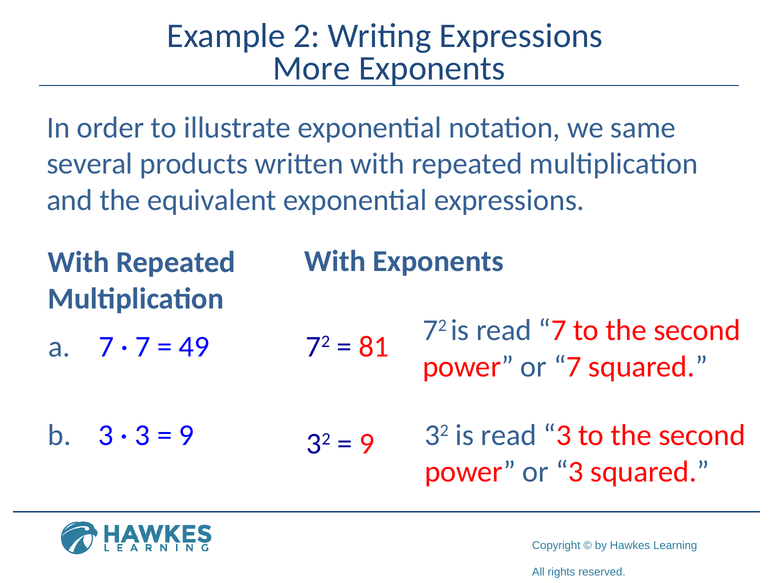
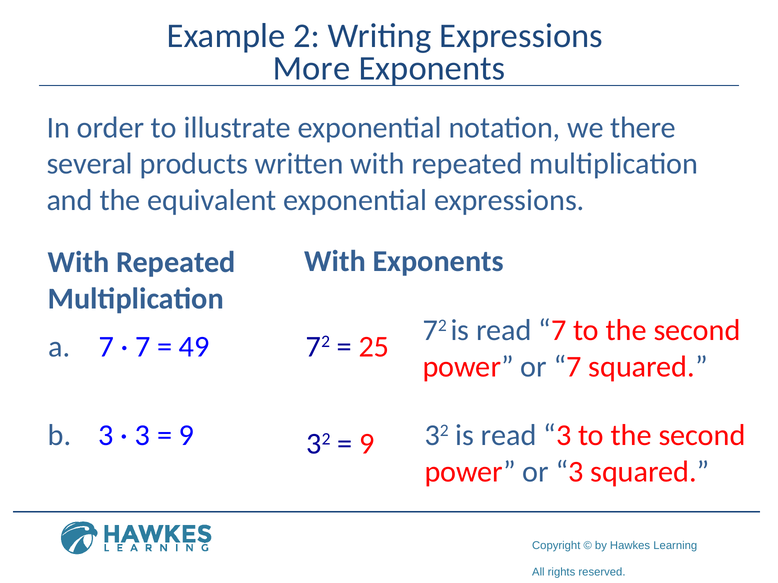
same: same -> there (643, 128)
81: 81 -> 25 (374, 347)
